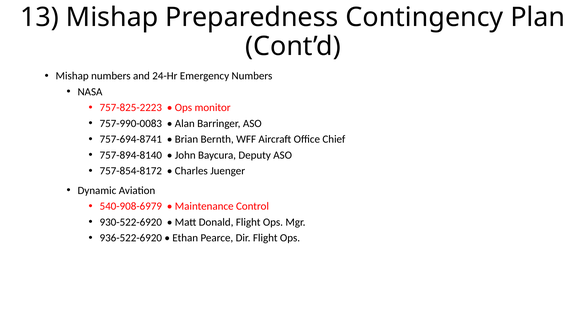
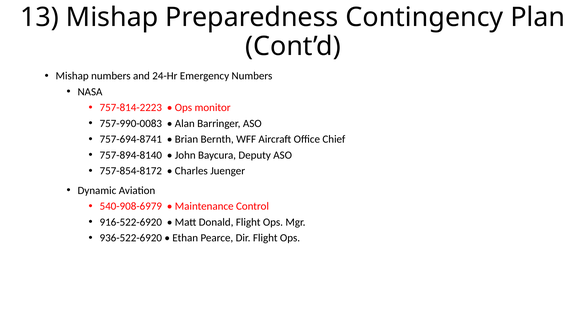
757-825-2223: 757-825-2223 -> 757-814-2223 (131, 108)
930-522-6920: 930-522-6920 -> 916-522-6920 (131, 222)
